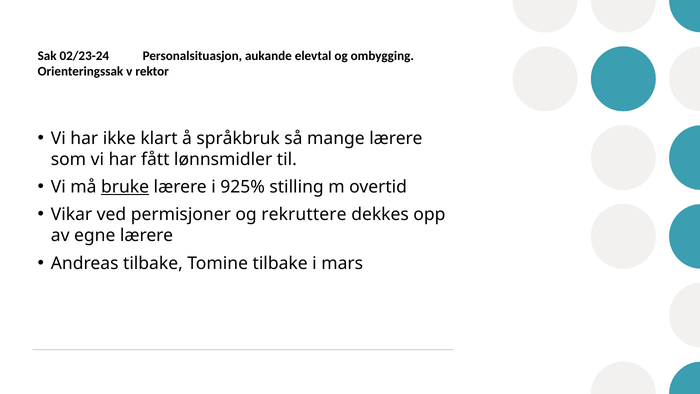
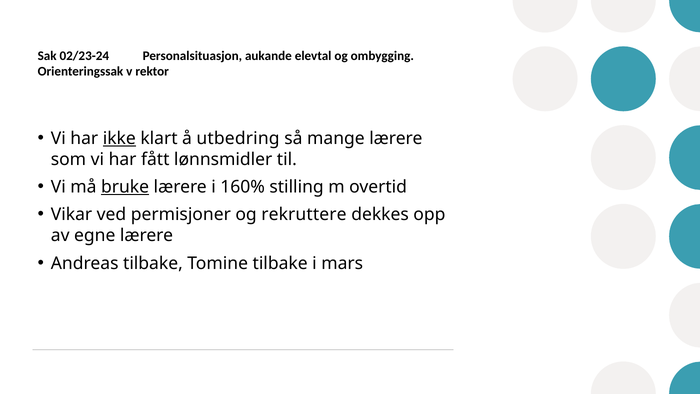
ikke underline: none -> present (119, 138)
språkbruk: språkbruk -> utbedring (238, 138)
925%: 925% -> 160% (243, 187)
